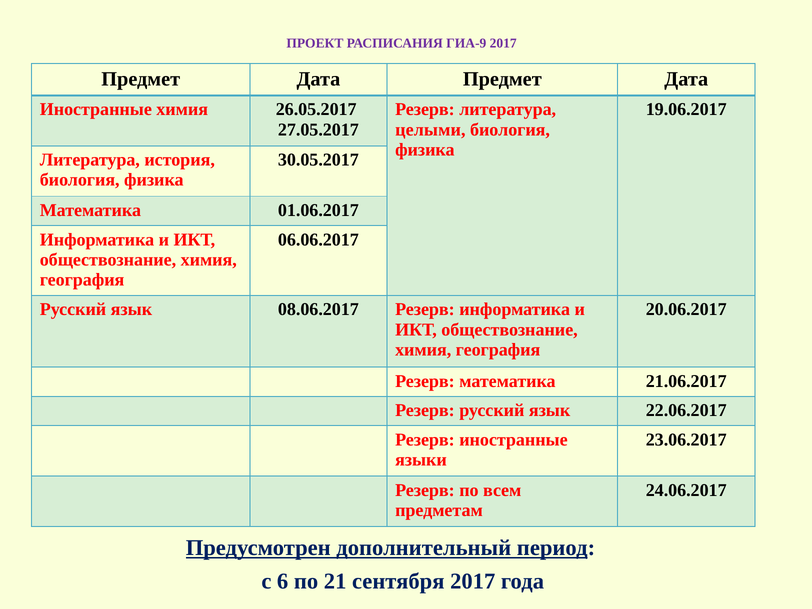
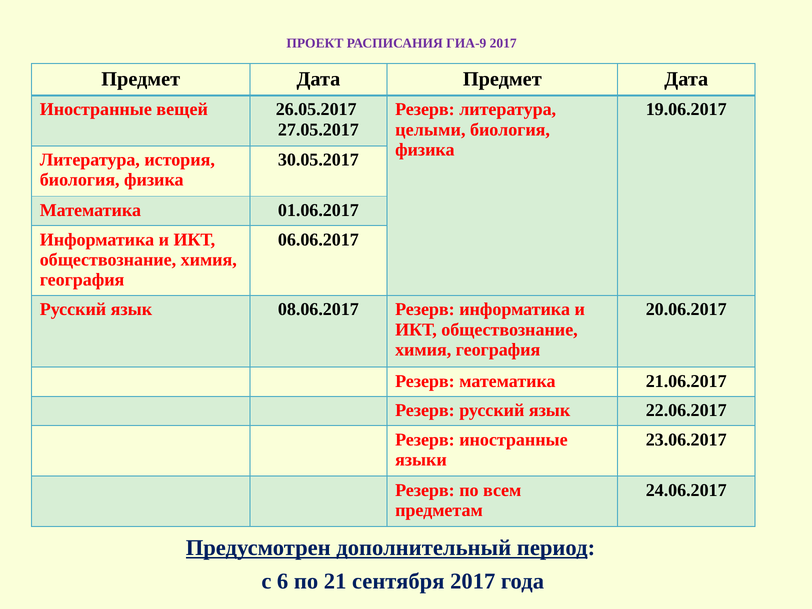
Иностранные химия: химия -> вещей (182, 110)
